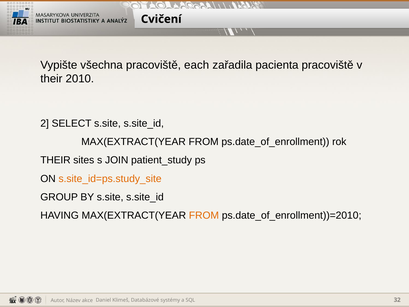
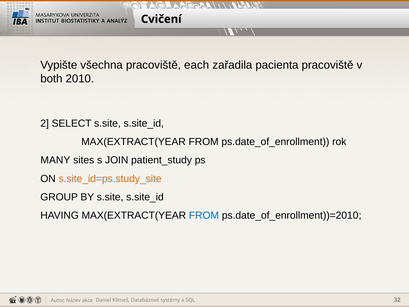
their: their -> both (51, 79)
THEIR: THEIR -> MANY (55, 160)
FROM colour: orange -> blue (204, 215)
